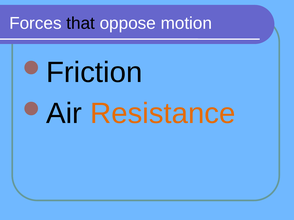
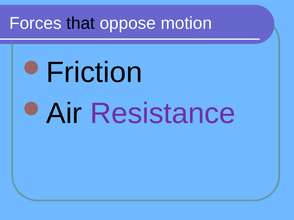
Resistance colour: orange -> purple (163, 114)
